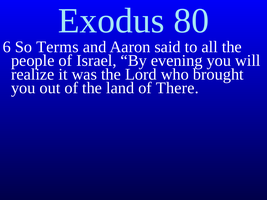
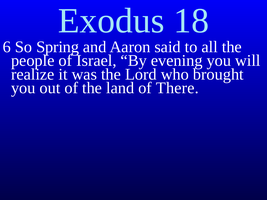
80: 80 -> 18 (191, 21)
Terms: Terms -> Spring (58, 47)
